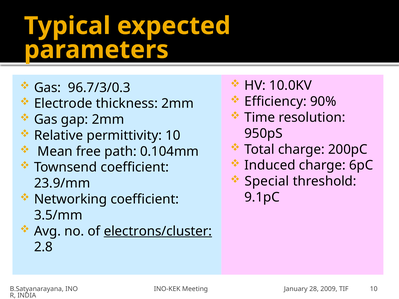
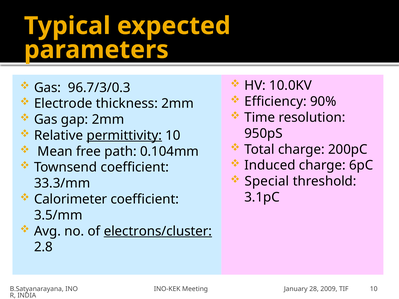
permittivity underline: none -> present (124, 136)
23.9/mm: 23.9/mm -> 33.3/mm (62, 183)
Networking: Networking -> Calorimeter (71, 199)
9.1pC: 9.1pC -> 3.1pC (262, 197)
